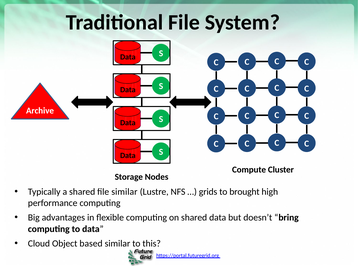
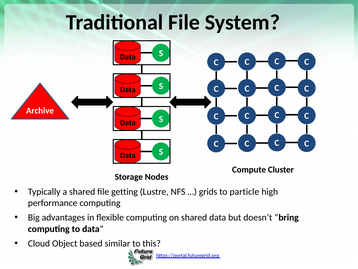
file similar: similar -> getting (125, 191)
brought: brought -> particle (244, 191)
